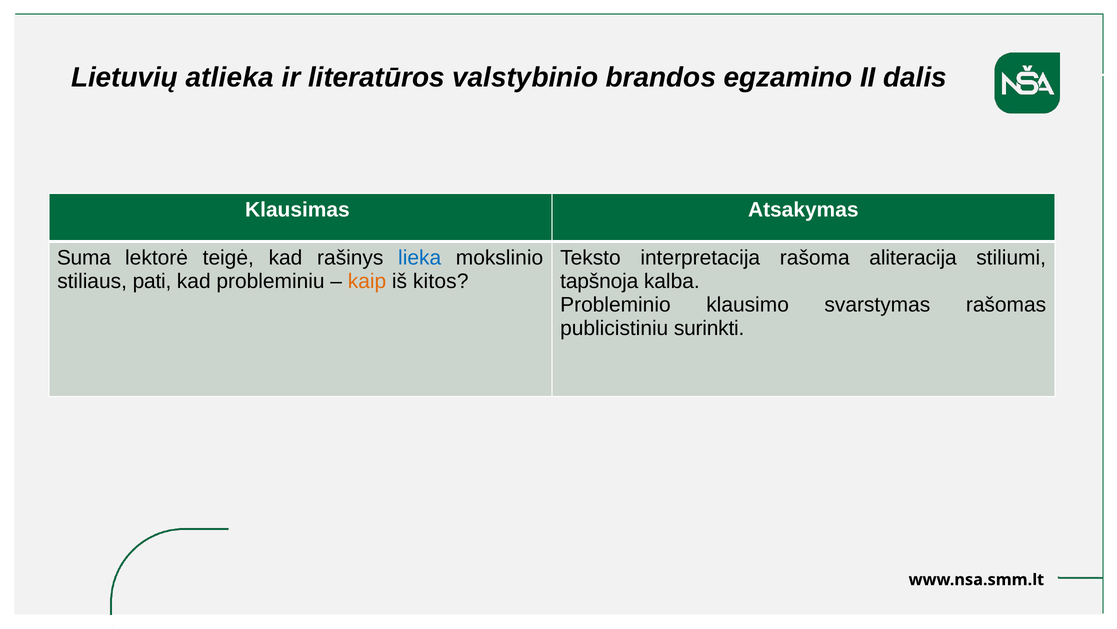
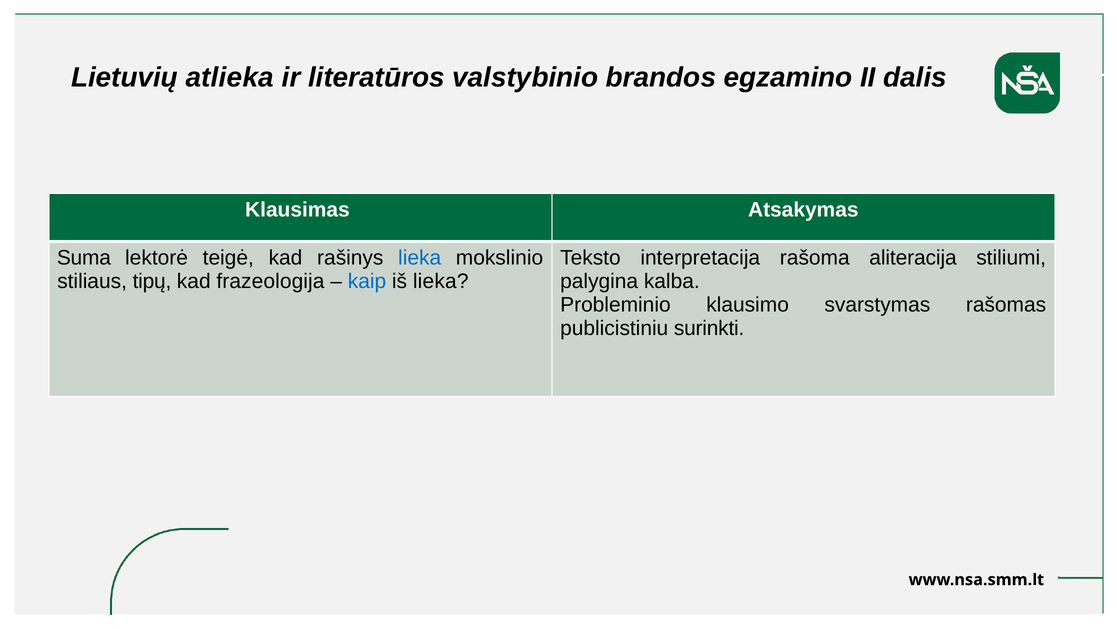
pati: pati -> tipų (152, 281)
probleminiu: probleminiu -> frazeologija (270, 281)
kaip colour: orange -> blue (367, 281)
iš kitos: kitos -> lieka (441, 281)
tapšnoja: tapšnoja -> palygina (599, 281)
